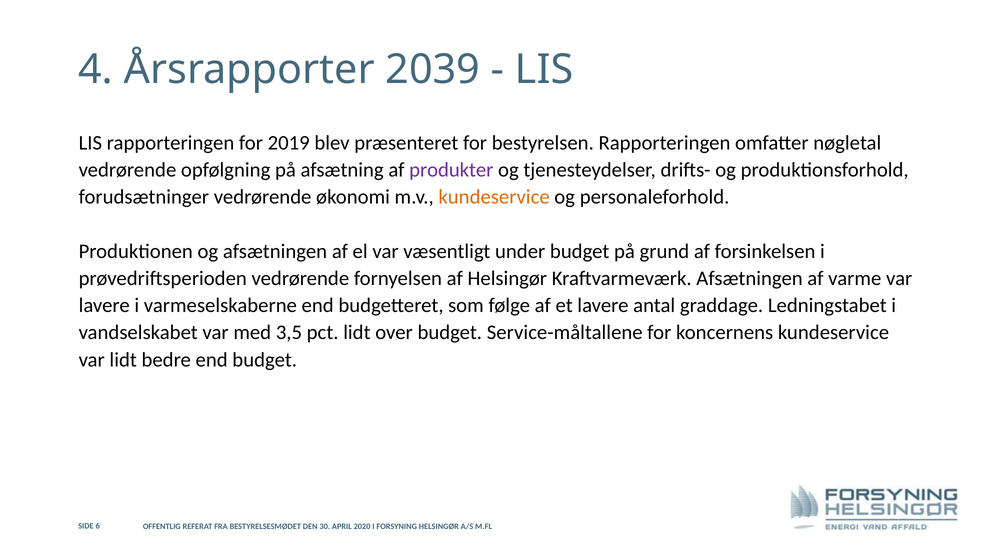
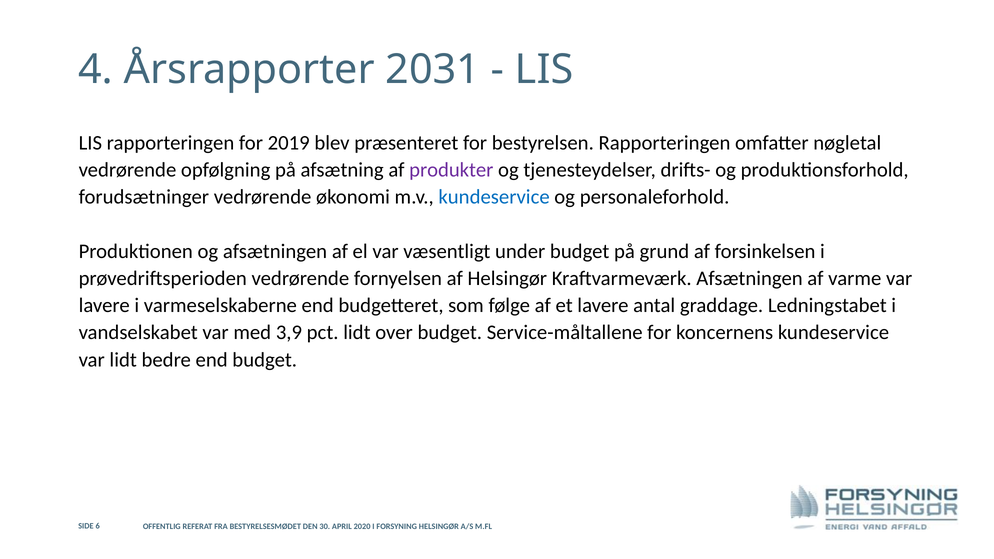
2039: 2039 -> 2031 (433, 70)
kundeservice colour: orange -> blue (494, 197)
3,5: 3,5 -> 3,9 (289, 333)
